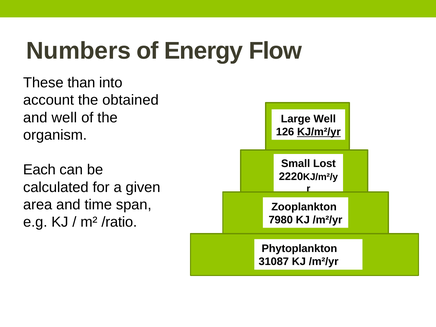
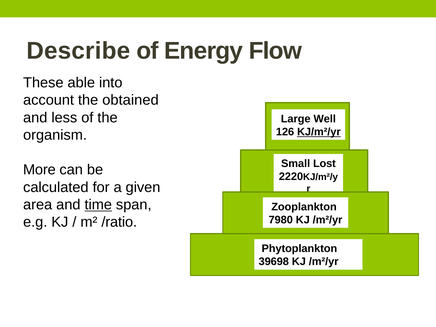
Numbers: Numbers -> Describe (78, 51)
than: than -> able (81, 83)
and well: well -> less (64, 118)
Each: Each -> More (39, 170)
time underline: none -> present (98, 205)
31087: 31087 -> 39698 (274, 262)
